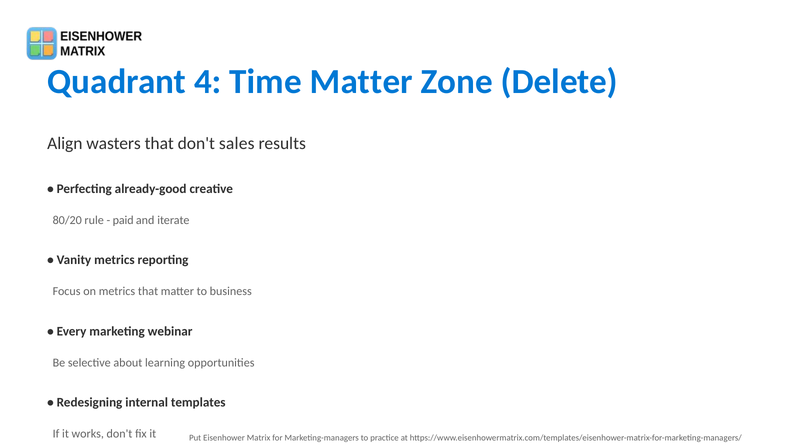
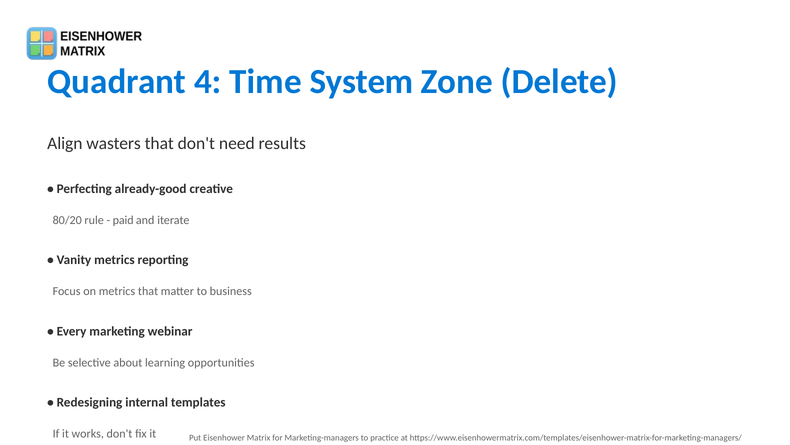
Time Matter: Matter -> System (362, 81)
sales: sales -> need (237, 143)
